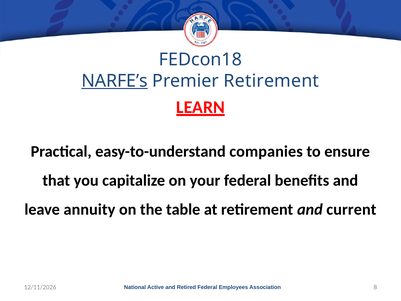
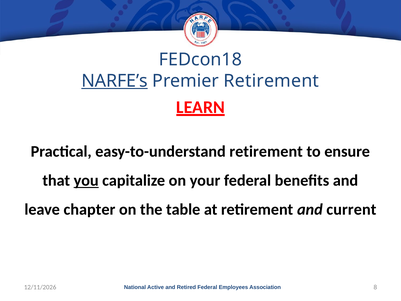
easy-to-understand companies: companies -> retirement (266, 151)
you underline: none -> present (86, 180)
annuity: annuity -> chapter (89, 209)
